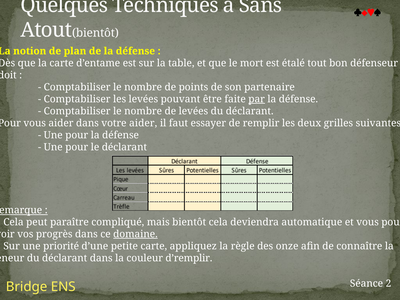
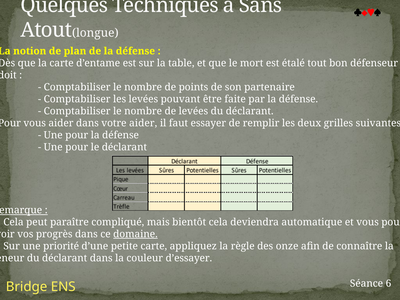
bientôt: bientôt -> longue (95, 33)
par underline: present -> none (257, 99)
d’remplir: d’remplir -> d’essayer (189, 258)
Séance 2: 2 -> 6 (388, 284)
